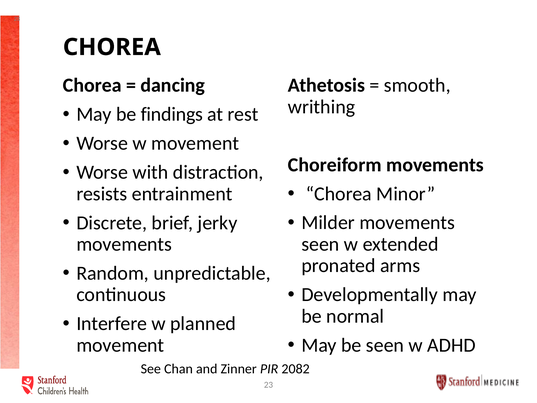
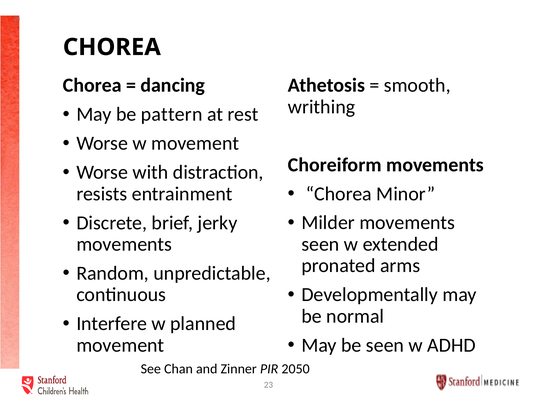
findings: findings -> pattern (172, 114)
2082: 2082 -> 2050 (296, 369)
